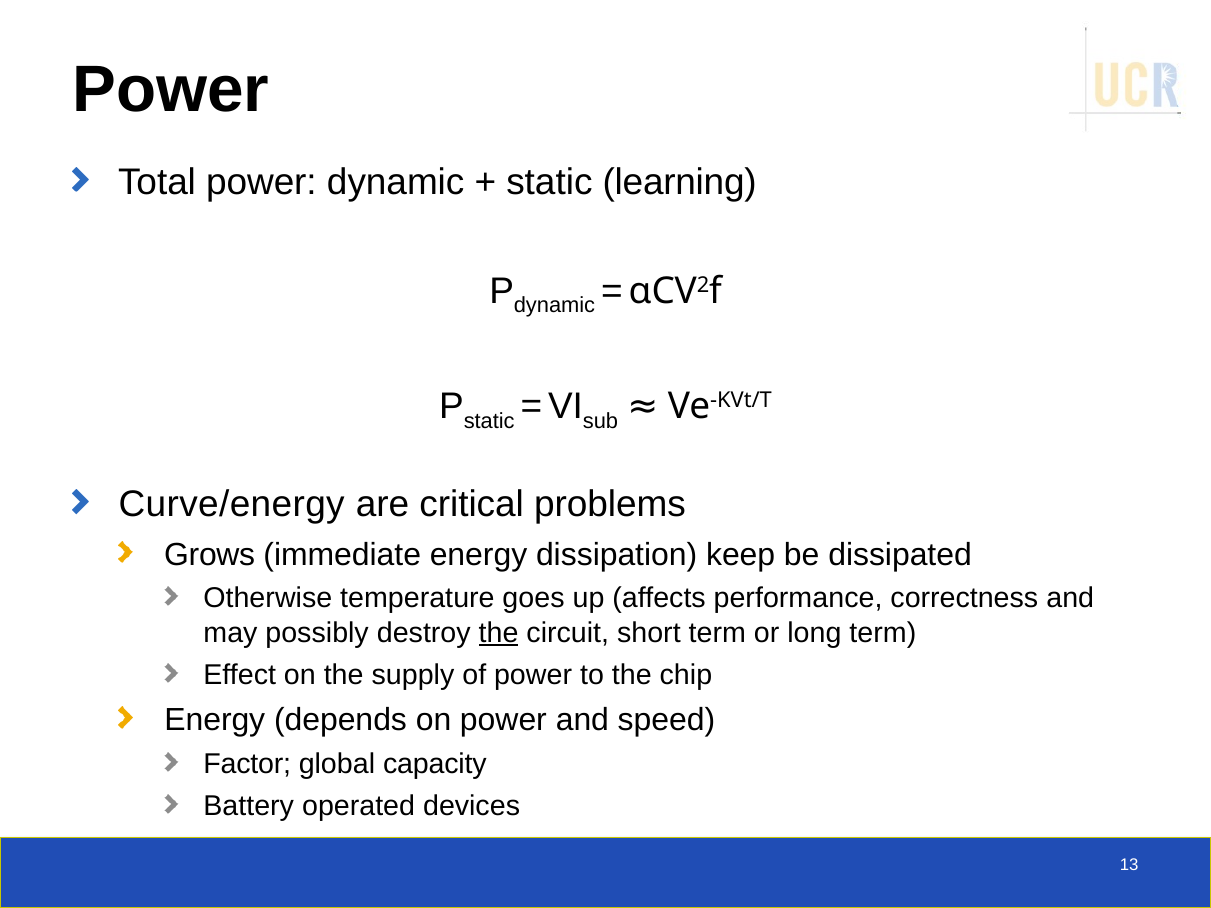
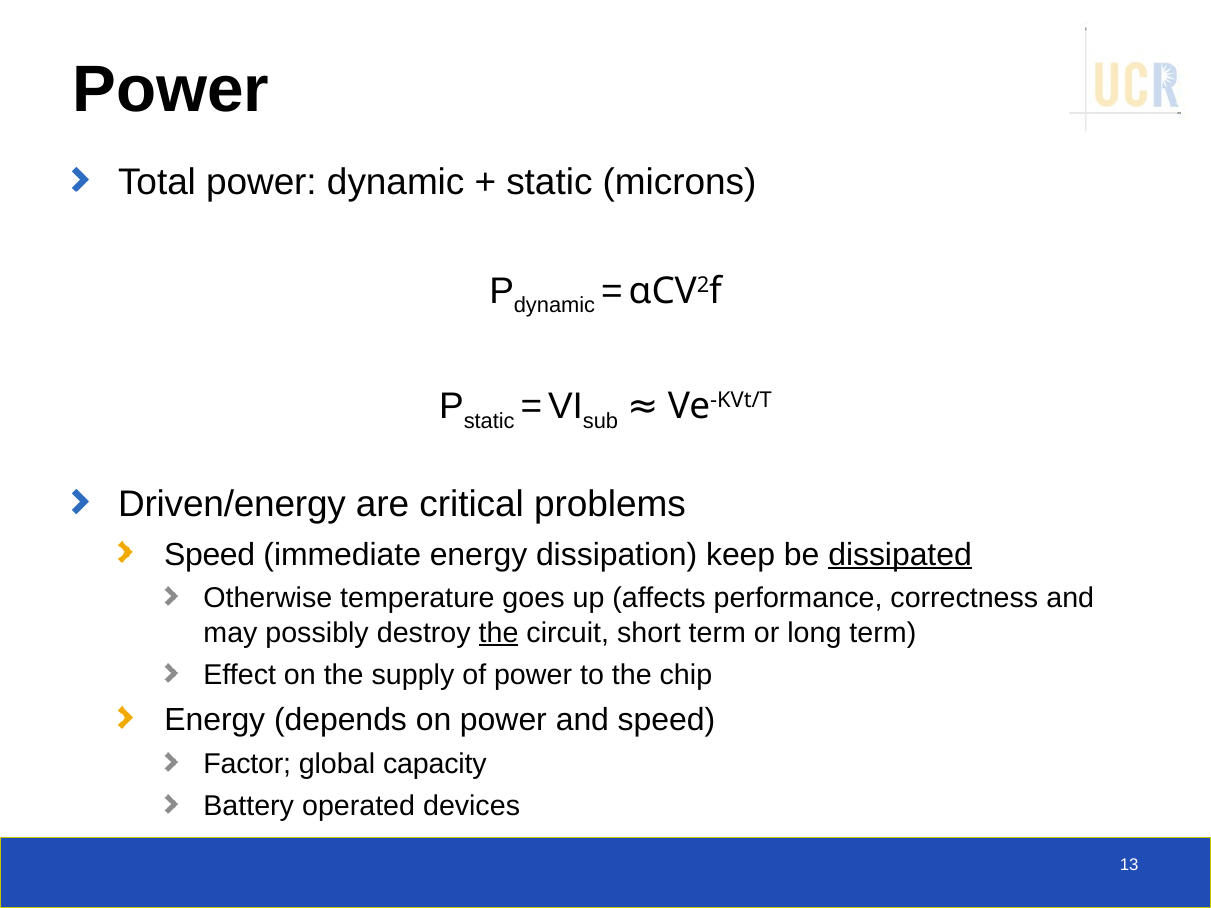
learning: learning -> microns (680, 182)
Curve/energy: Curve/energy -> Driven/energy (232, 505)
Grows: Grows -> Speed (210, 555)
dissipated underline: none -> present (900, 555)
